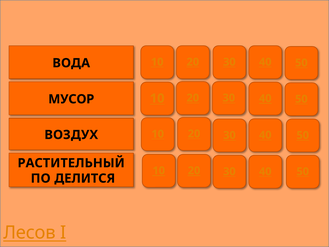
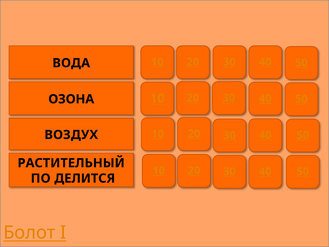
МУСОР: МУСОР -> ОЗОНА (71, 99)
Лесов: Лесов -> Болот (29, 232)
